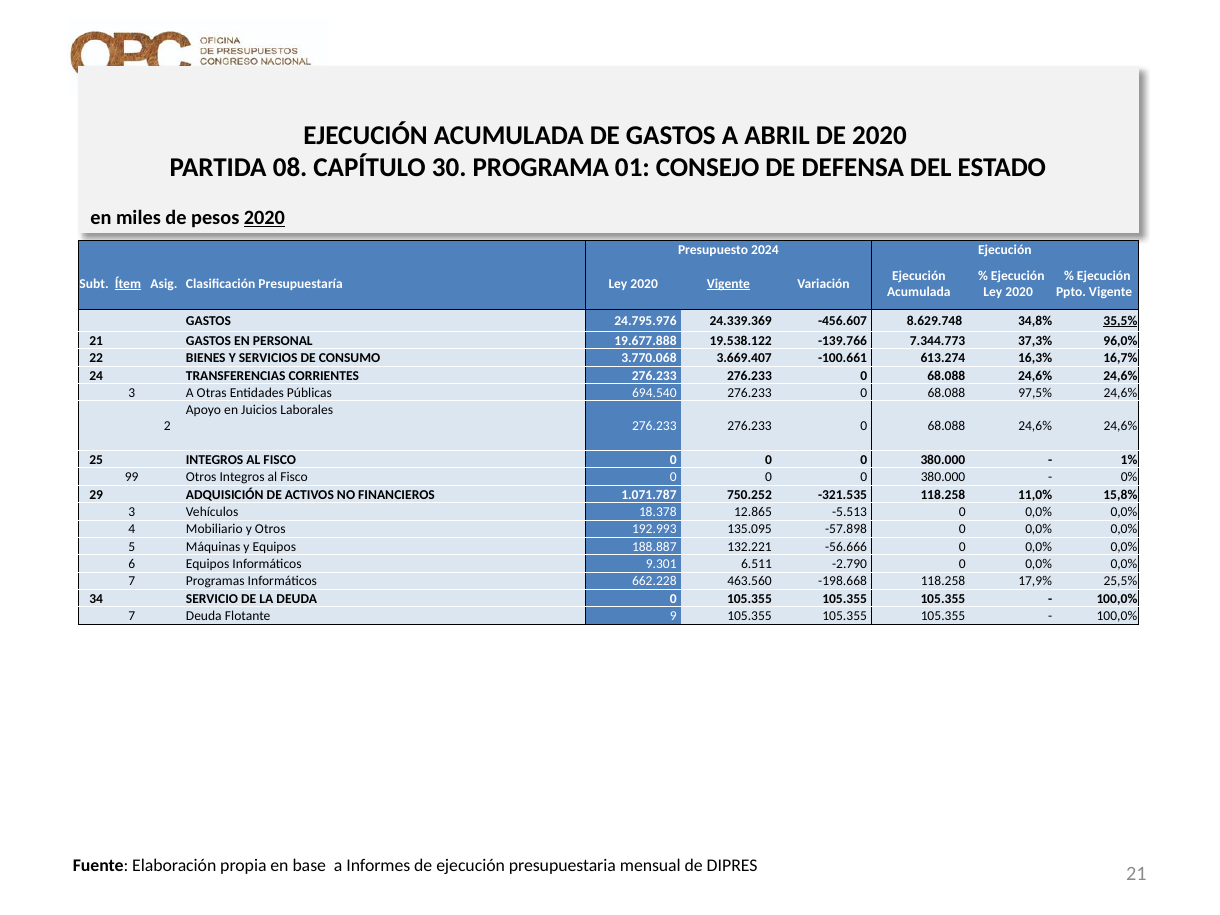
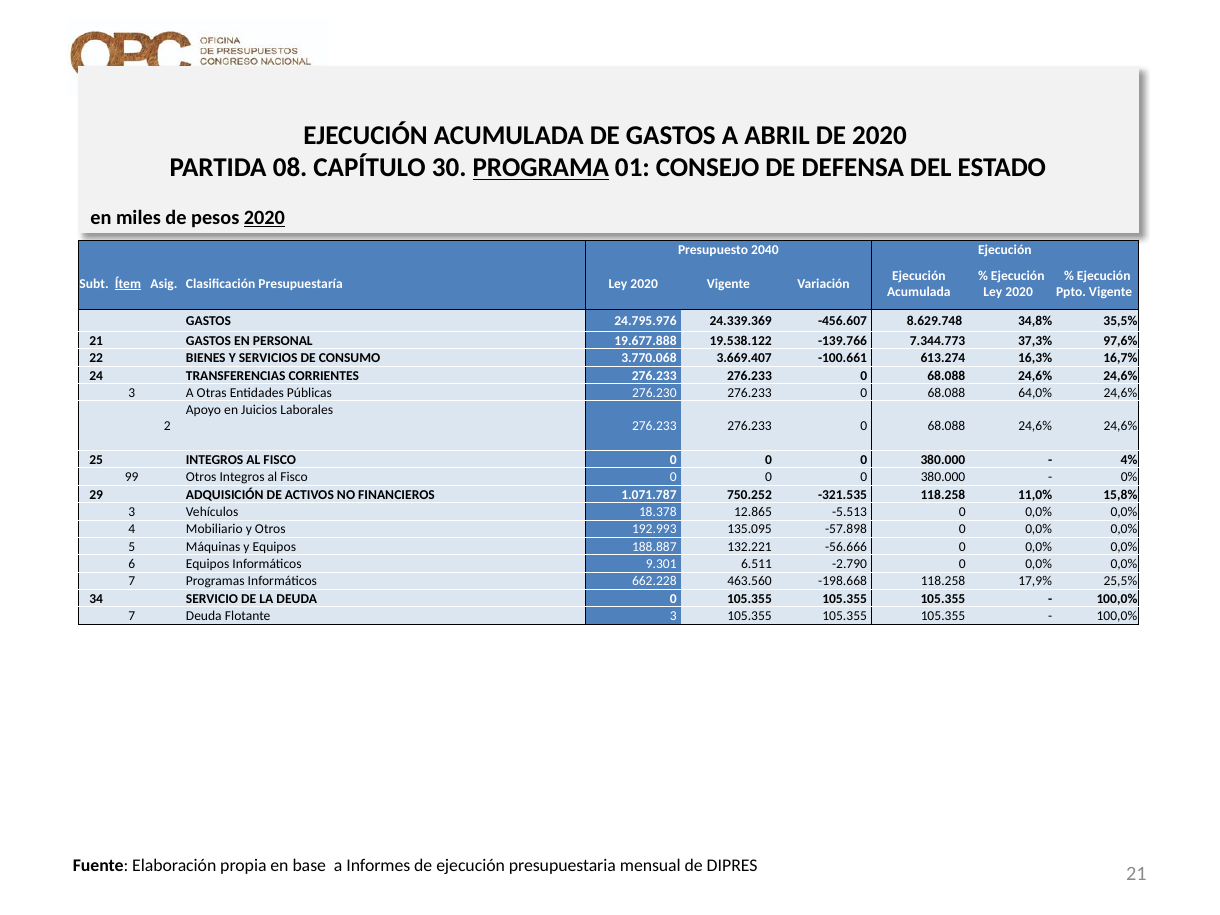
PROGRAMA underline: none -> present (541, 168)
2024: 2024 -> 2040 (765, 250)
Vigente underline: present -> none (728, 284)
35,5% underline: present -> none (1120, 321)
96,0%: 96,0% -> 97,6% (1120, 341)
694.540: 694.540 -> 276.230 (654, 393)
97,5%: 97,5% -> 64,0% (1035, 393)
1%: 1% -> 4% (1129, 460)
Flotante 9: 9 -> 3 (673, 616)
